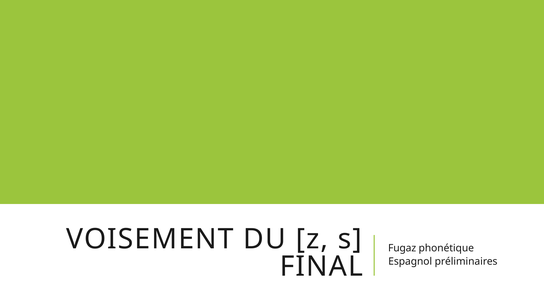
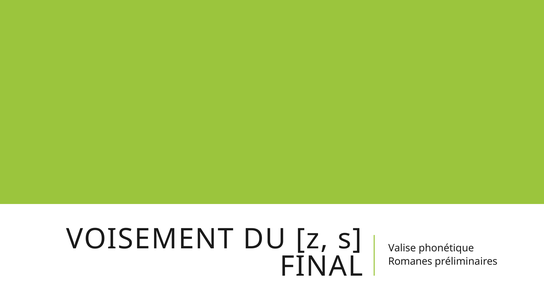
Fugaz: Fugaz -> Valise (402, 248)
Espagnol: Espagnol -> Romanes (410, 261)
